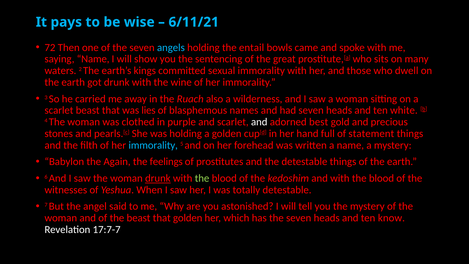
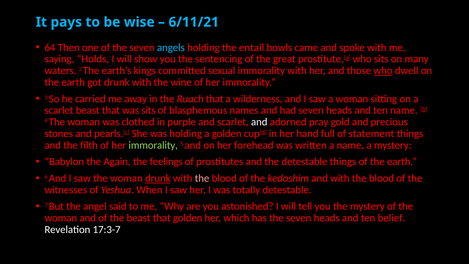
72: 72 -> 64 (50, 47)
saying Name: Name -> Holds (93, 59)
who underline: none -> present (383, 71)
Ruach also: also -> that (215, 99)
was lies: lies -> sits (149, 110)
ten white: white -> name (404, 110)
best: best -> pray (319, 122)
immorality colour: light blue -> light green (153, 145)
the colour: light green -> pink (202, 178)
know: know -> belief (391, 218)
17:7-7: 17:7-7 -> 17:3-7 (107, 229)
